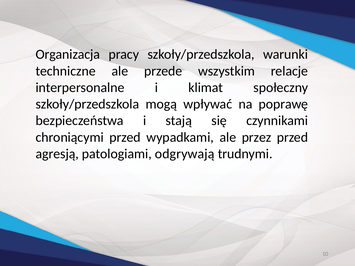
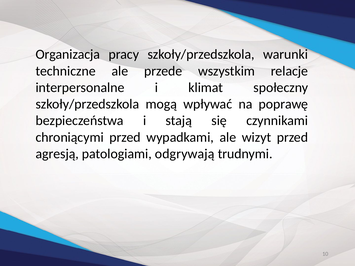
przez: przez -> wizyt (256, 137)
